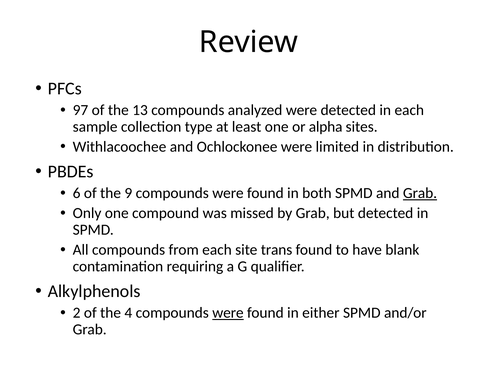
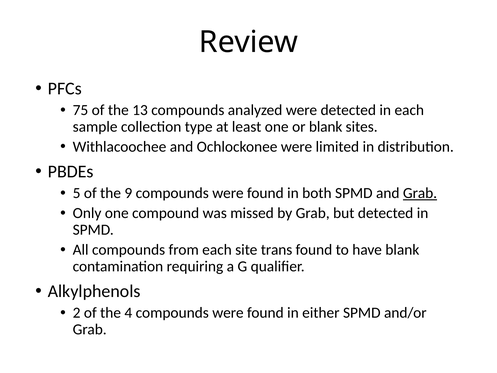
97: 97 -> 75 (80, 110)
or alpha: alpha -> blank (326, 127)
6: 6 -> 5 (77, 193)
were underline: present -> none (228, 313)
